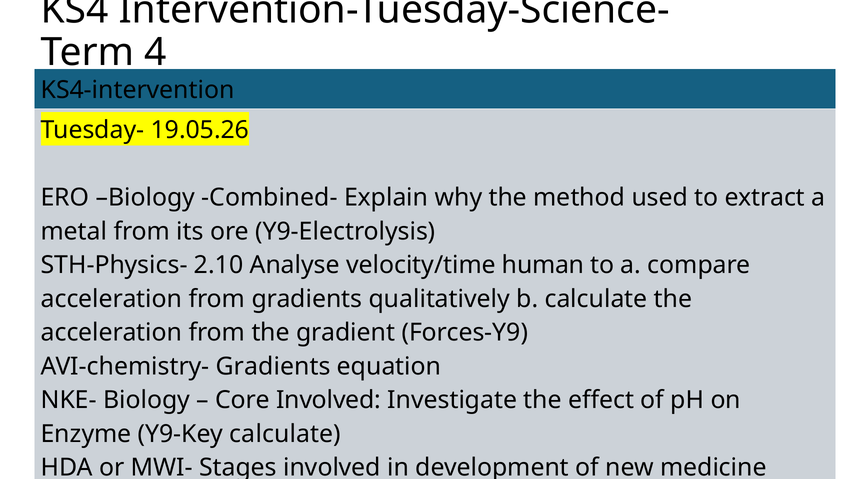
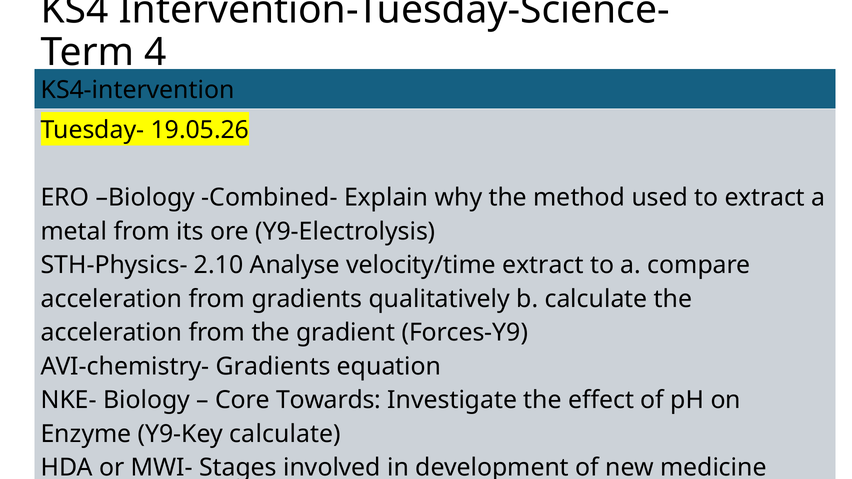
velocity/time human: human -> extract (543, 265)
Core Involved: Involved -> Towards (329, 400)
